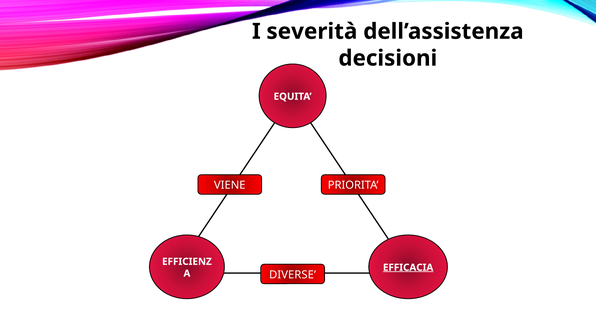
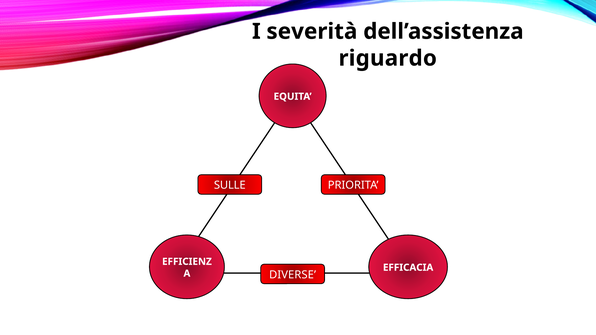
decisioni: decisioni -> riguardo (388, 58)
VIENE: VIENE -> SULLE (230, 185)
EFFICACIA underline: present -> none (408, 268)
